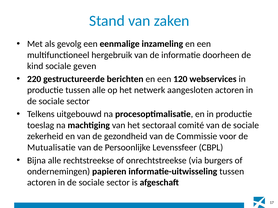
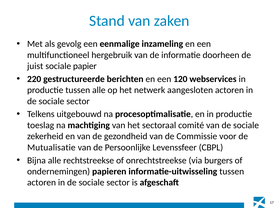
kind: kind -> juist (35, 66)
geven: geven -> papier (85, 66)
